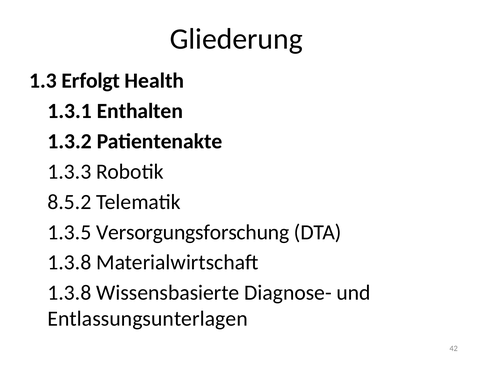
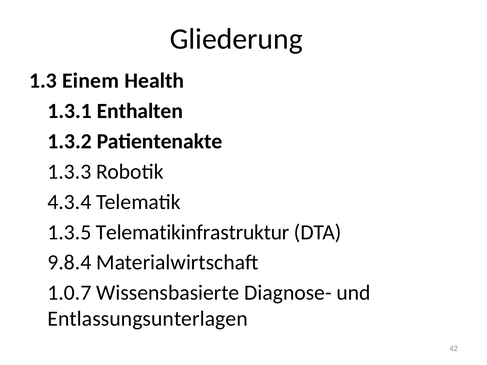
Erfolgt: Erfolgt -> Einem (91, 81)
8.5.2: 8.5.2 -> 4.3.4 (69, 202)
Versorgungsforschung: Versorgungsforschung -> Telematikinfrastruktur (193, 232)
1.3.8: 1.3.8 -> 9.8.4 (69, 263)
1.3.8: 1.3.8 -> 1.0.7 (69, 293)
